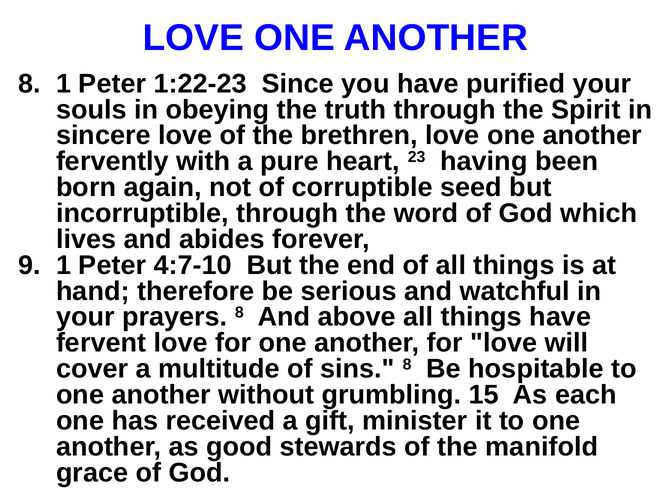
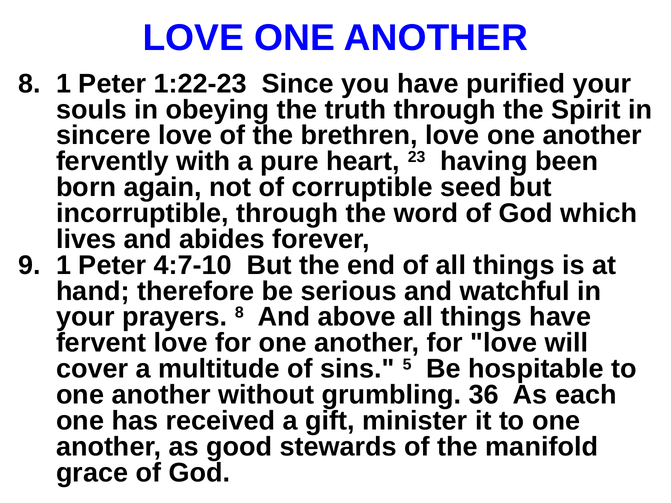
sins 8: 8 -> 5 (407, 365)
15: 15 -> 36 (484, 395)
